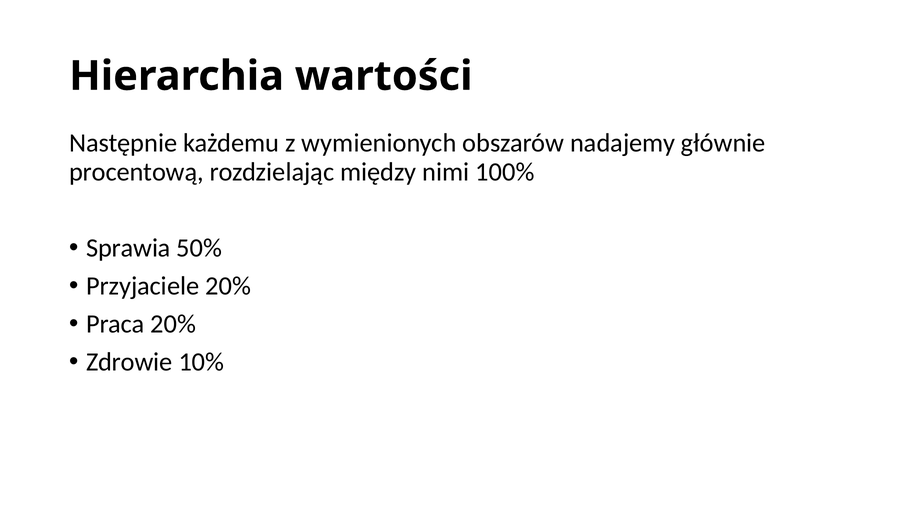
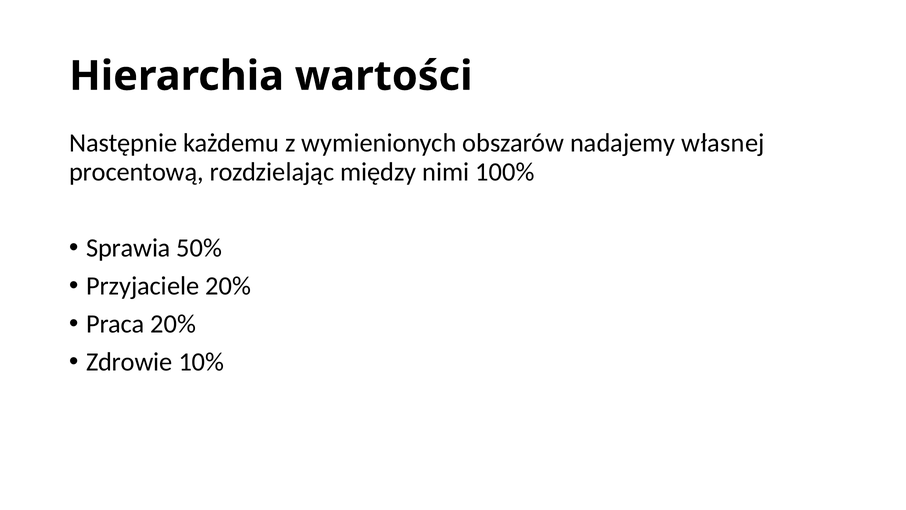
głównie: głównie -> własnej (723, 143)
